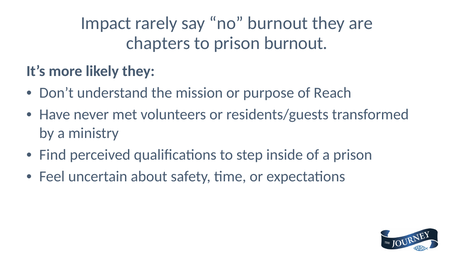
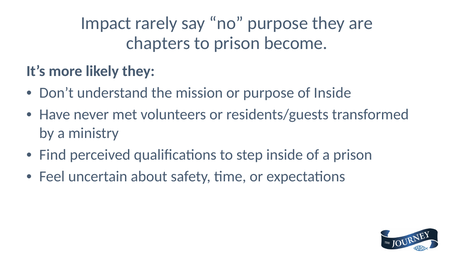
no burnout: burnout -> purpose (278, 23)
prison burnout: burnout -> become (296, 43)
of Reach: Reach -> Inside (332, 93)
